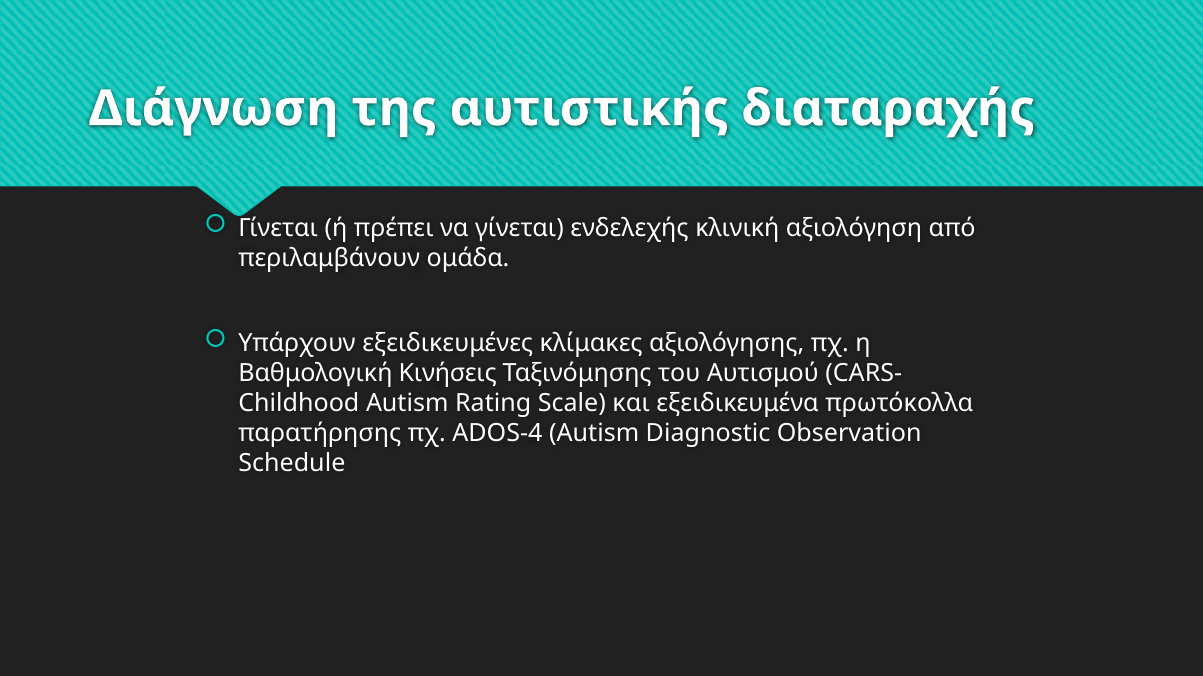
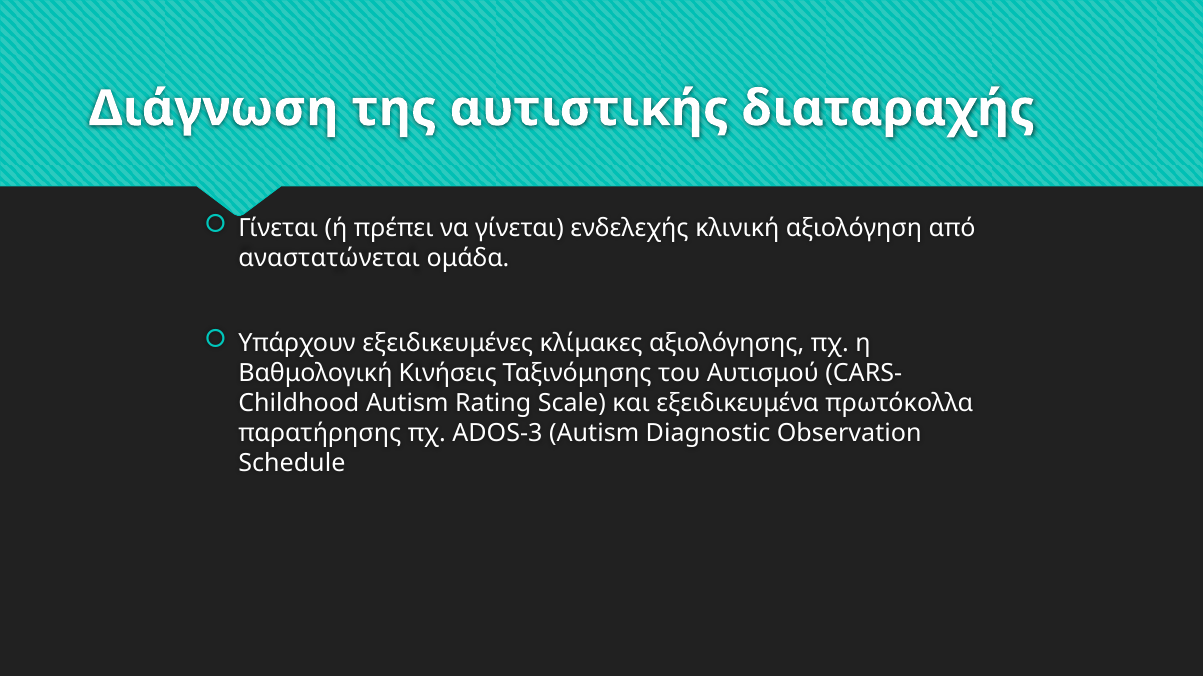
περιλαμβάνουν: περιλαμβάνουν -> αναστατώνεται (329, 258)
ADOS-4: ADOS-4 -> ADOS-3 (497, 434)
